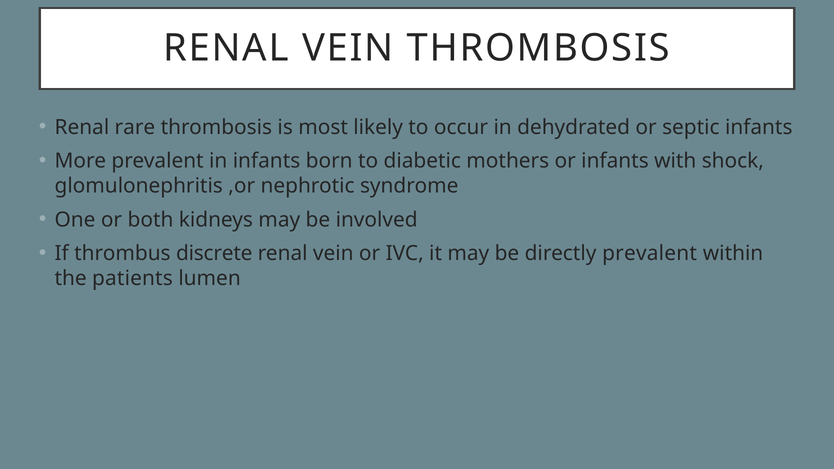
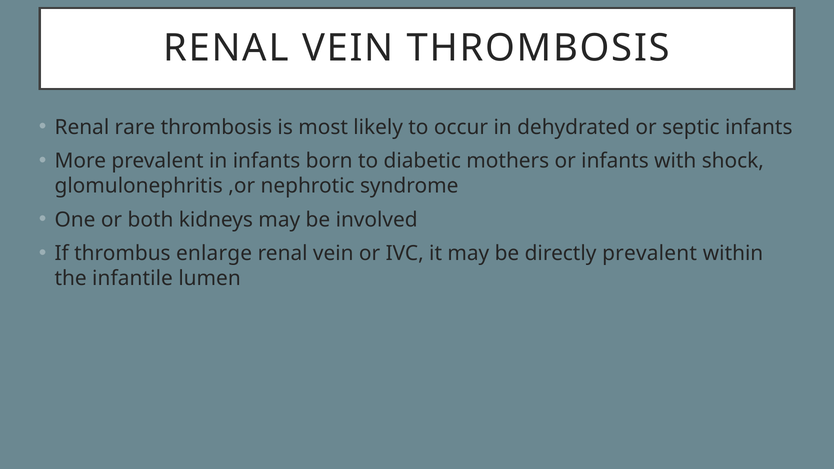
discrete: discrete -> enlarge (214, 253)
patients: patients -> infantile (132, 278)
